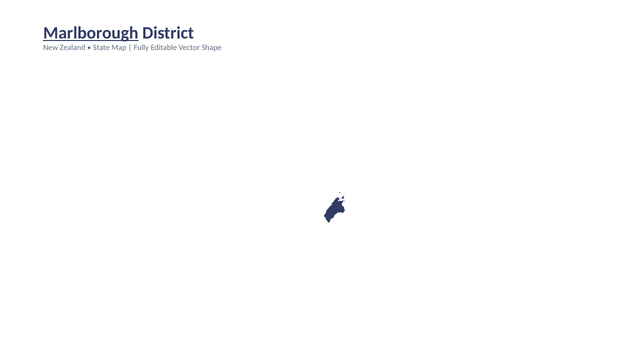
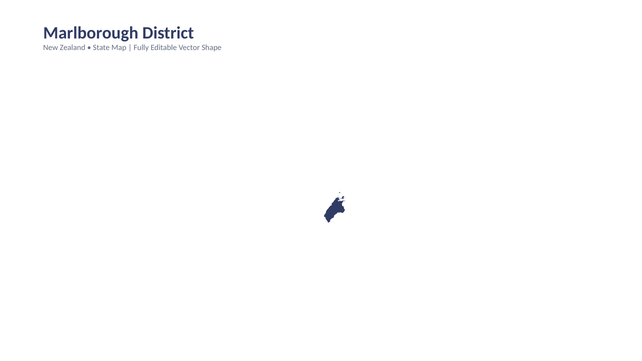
Marlborough underline: present -> none (91, 33)
